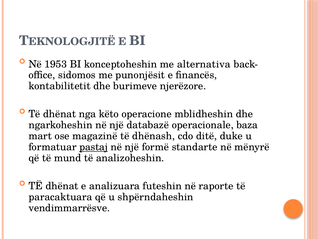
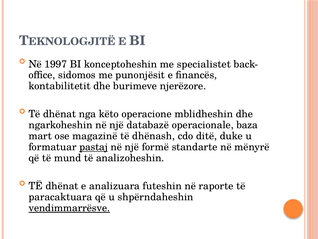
1953: 1953 -> 1997 (56, 64)
alternativa: alternativa -> specialistet (204, 64)
vendimmarrësve underline: none -> present (69, 208)
